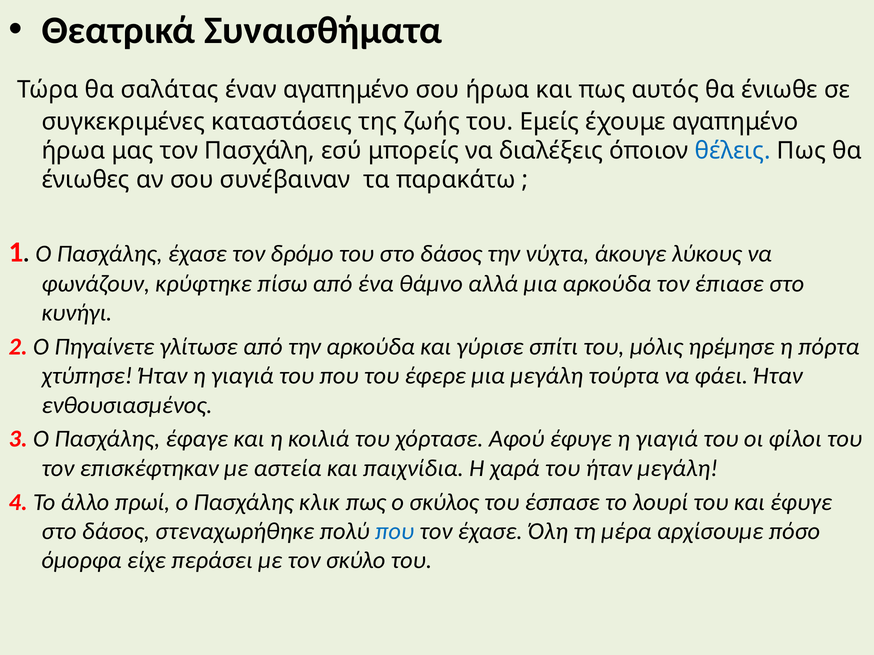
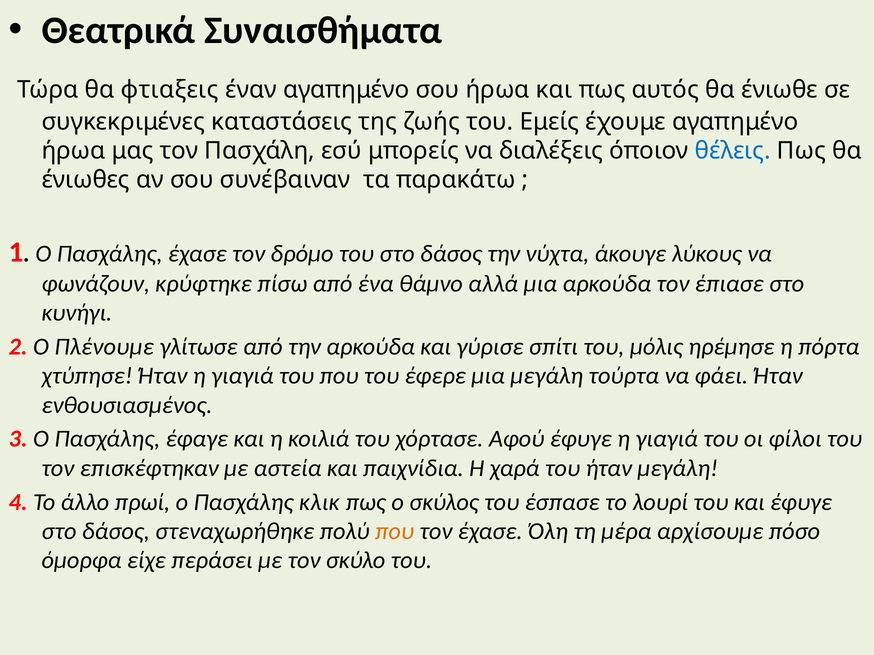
σαλάτας: σαλάτας -> φτιαξεις (170, 90)
Πηγαίνετε: Πηγαίνετε -> Πλένουμε (104, 347)
που colour: blue -> orange (395, 532)
